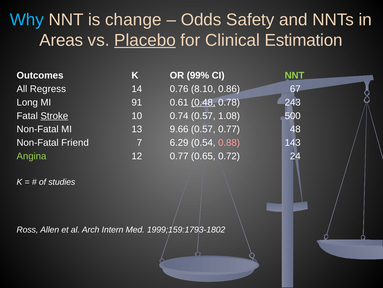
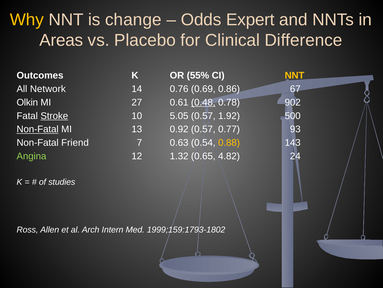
Why colour: light blue -> yellow (27, 20)
Safety: Safety -> Expert (250, 20)
Placebo underline: present -> none (145, 40)
Estimation: Estimation -> Difference (303, 40)
99%: 99% -> 55% (198, 75)
NNT colour: light green -> yellow (295, 75)
Regress: Regress -> Network (48, 89)
8.10: 8.10 -> 0.69 (203, 89)
Long: Long -> Olkin (27, 102)
91: 91 -> 27 (137, 102)
243: 243 -> 902 (293, 102)
0.74: 0.74 -> 5.05 (179, 116)
1.08: 1.08 -> 1.92 (229, 116)
Non-Fatal underline: none -> present (38, 129)
9.66: 9.66 -> 0.92 (179, 129)
48: 48 -> 93 (295, 129)
6.29: 6.29 -> 0.63 (179, 142)
0.88 colour: pink -> yellow (229, 142)
12 0.77: 0.77 -> 1.32 (179, 156)
0.72: 0.72 -> 4.82 (229, 156)
